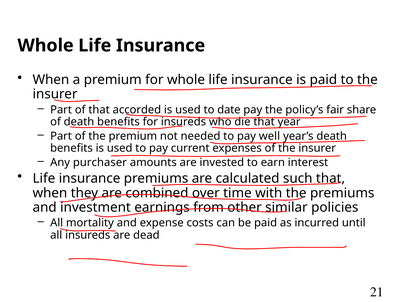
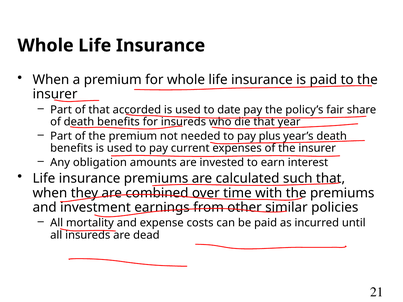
well: well -> plus (270, 136)
purchaser: purchaser -> obligation (100, 163)
